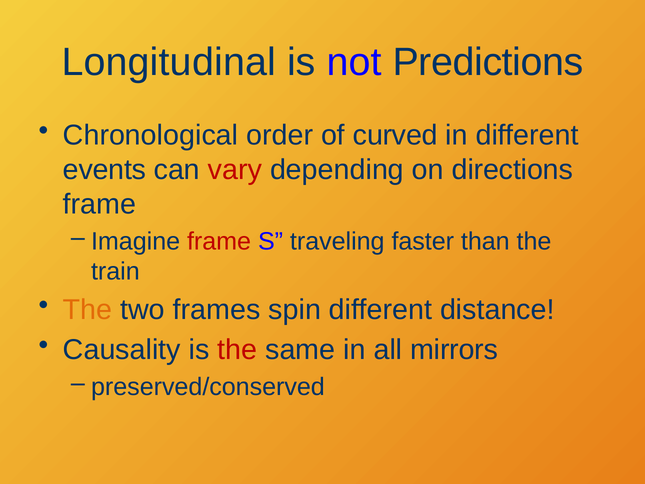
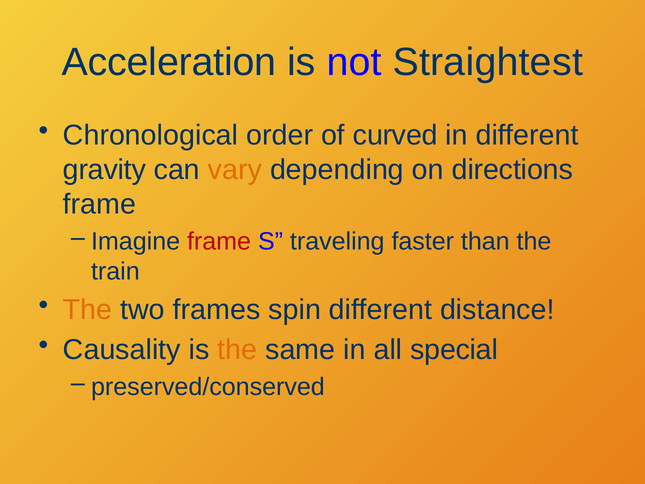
Longitudinal: Longitudinal -> Acceleration (169, 62)
Predictions: Predictions -> Straightest (488, 62)
events: events -> gravity (104, 170)
vary colour: red -> orange (235, 170)
the colour: red -> orange (237, 350)
mirrors: mirrors -> special (454, 350)
